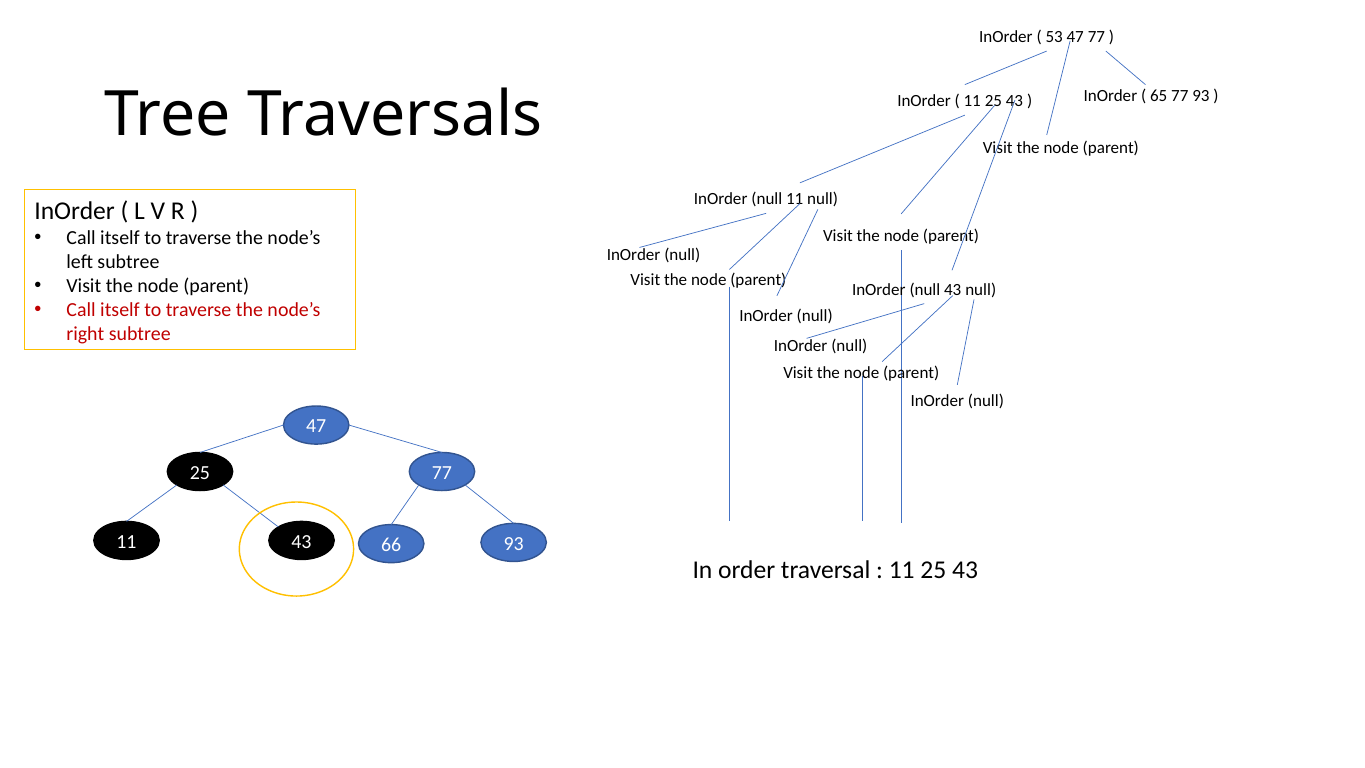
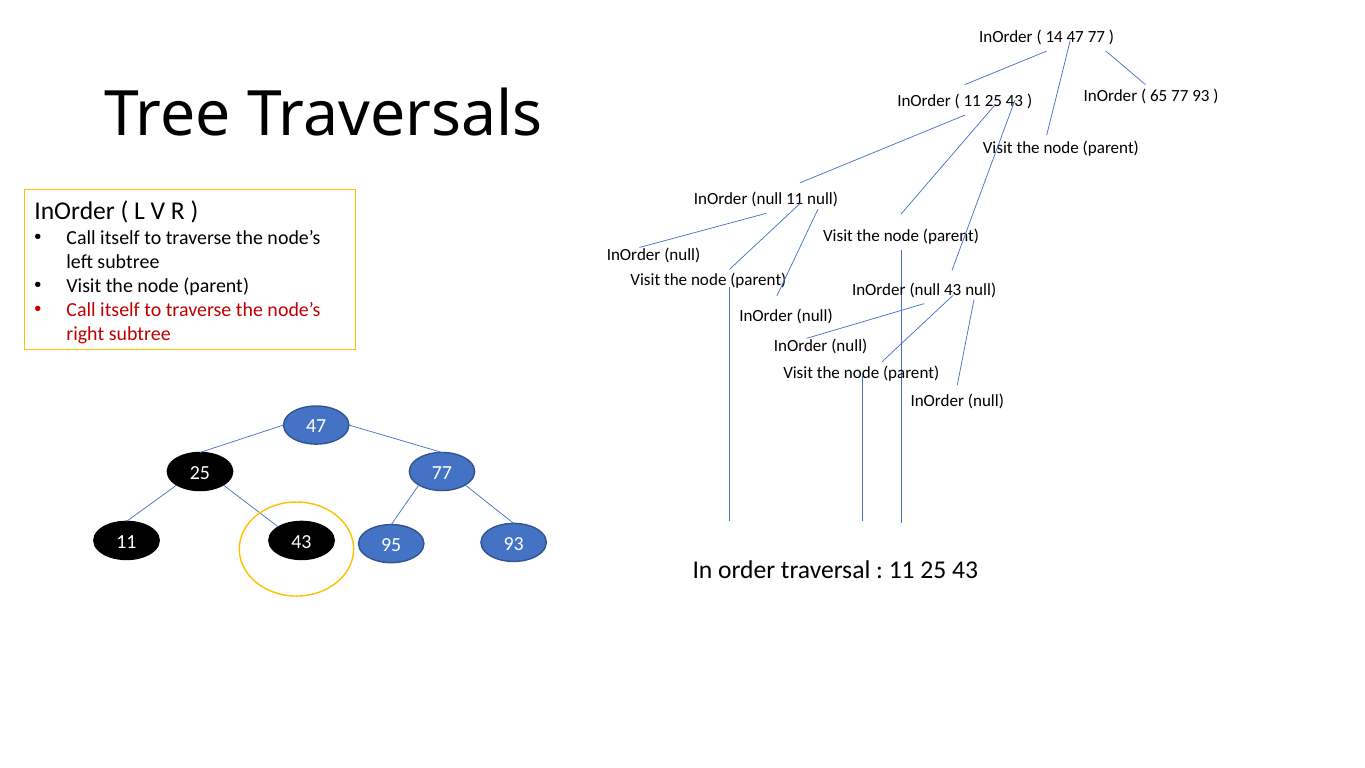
53: 53 -> 14 (1054, 36)
66: 66 -> 95 (391, 545)
